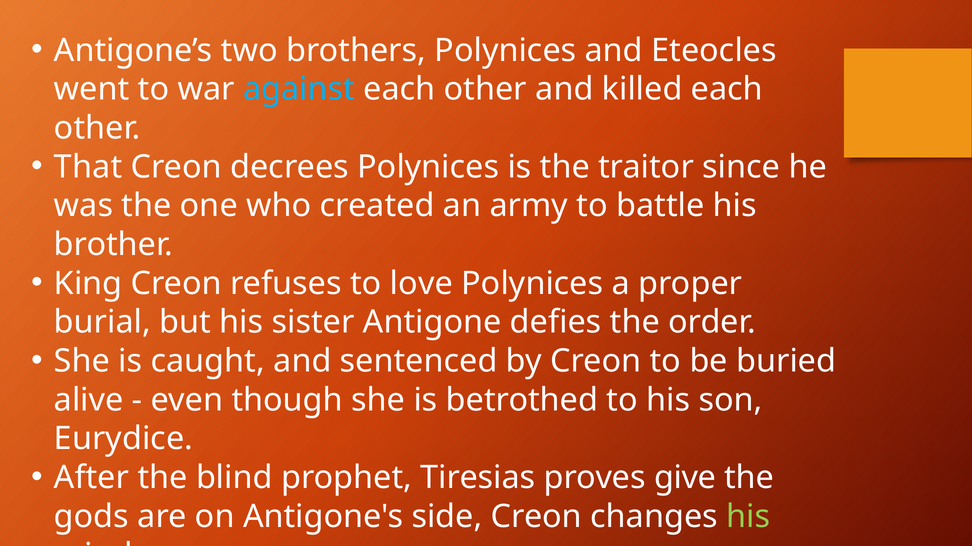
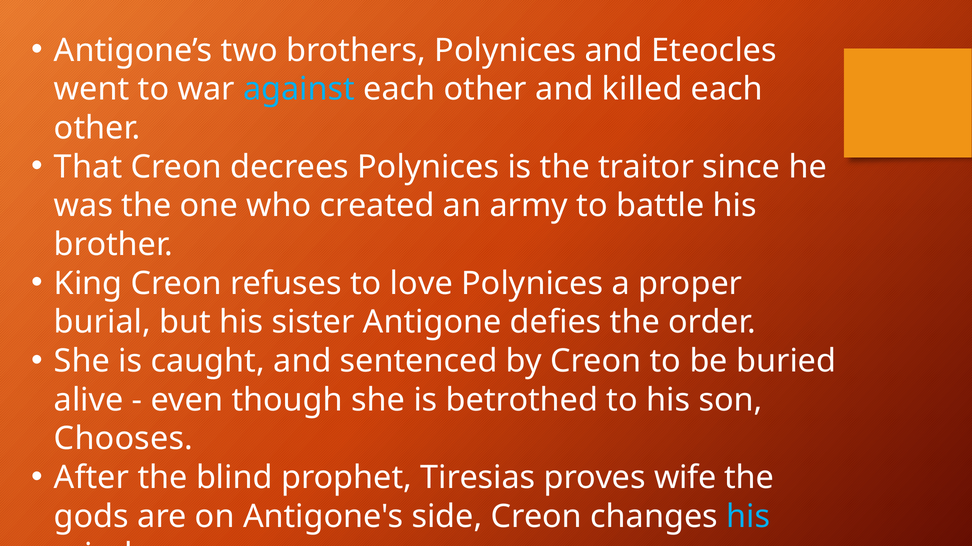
Eurydice: Eurydice -> Chooses (123, 439)
give: give -> wife (685, 478)
his colour: light green -> light blue (748, 517)
